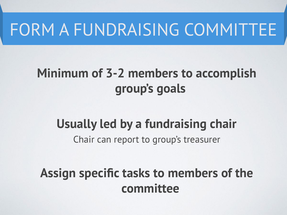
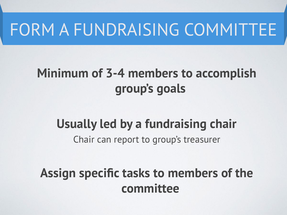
3-2: 3-2 -> 3-4 (115, 73)
